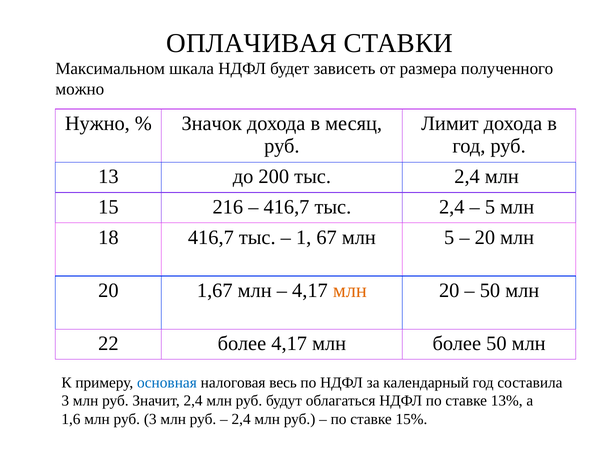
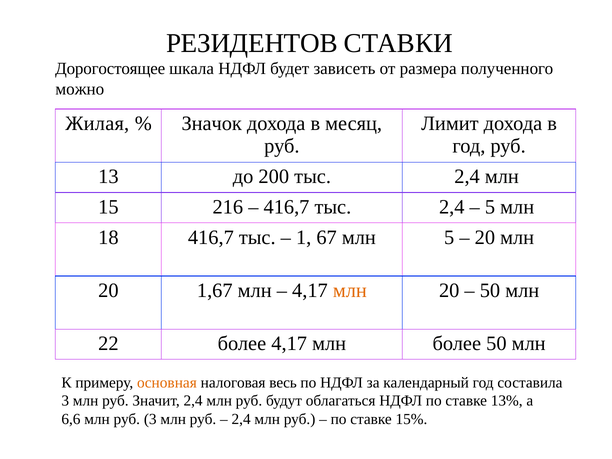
ОПЛАЧИВАЯ: ОПЛАЧИВАЯ -> РЕЗИДЕНТОВ (252, 43)
Максимальном: Максимальном -> Дорогостоящее (110, 69)
Нужно: Нужно -> Жилая (97, 123)
основная colour: blue -> orange (167, 383)
1,6: 1,6 -> 6,6 (71, 419)
